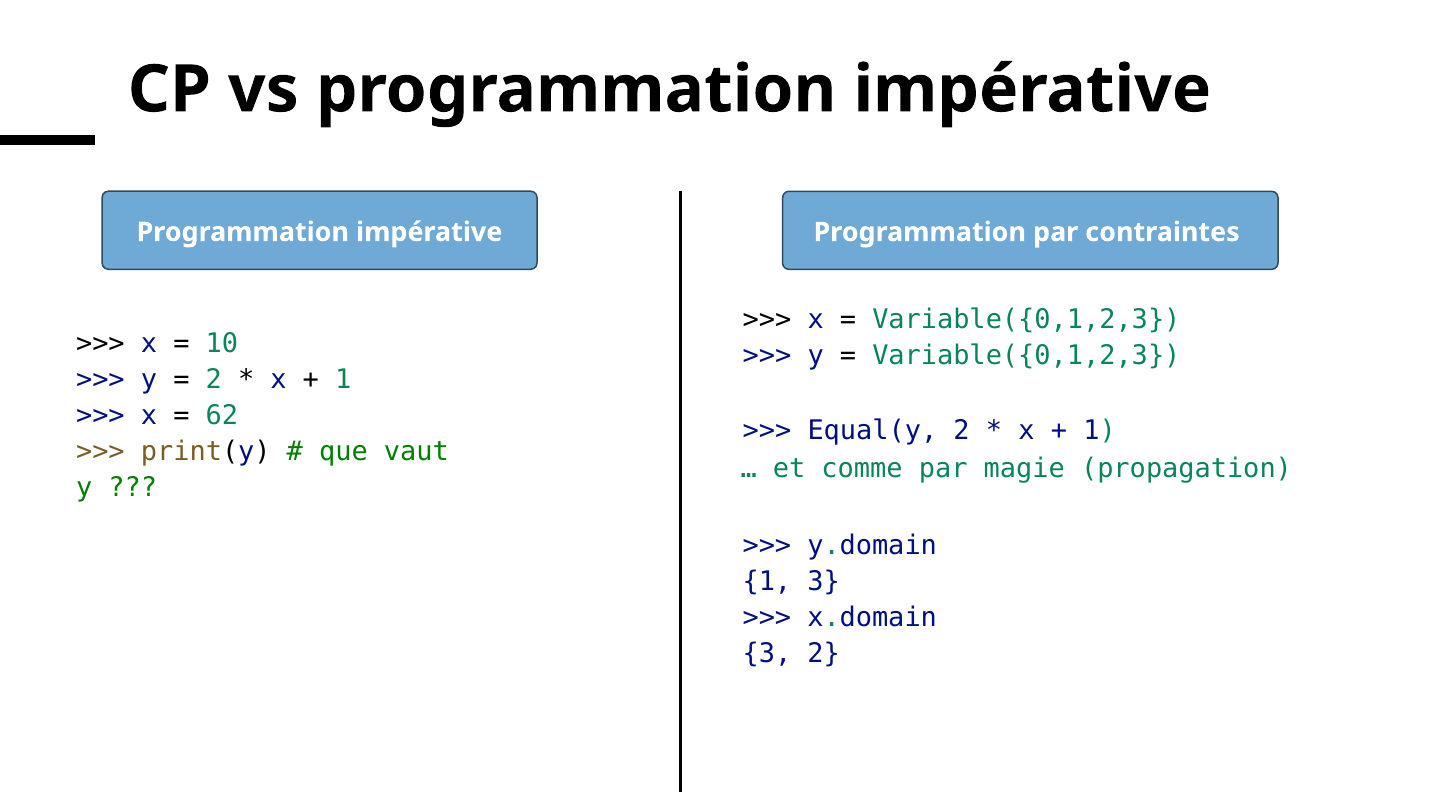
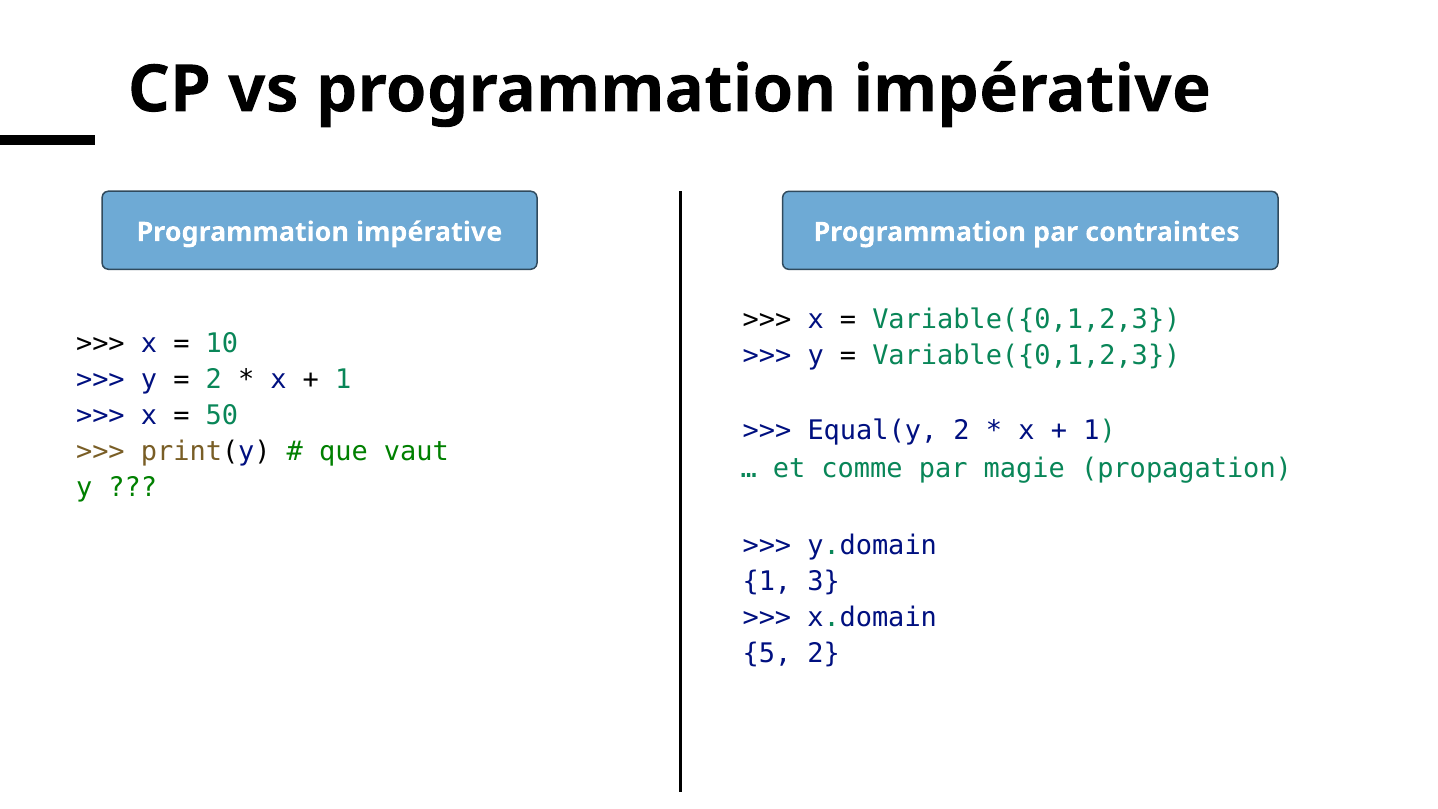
62: 62 -> 50 (222, 416)
3: 3 -> 5 (767, 653)
